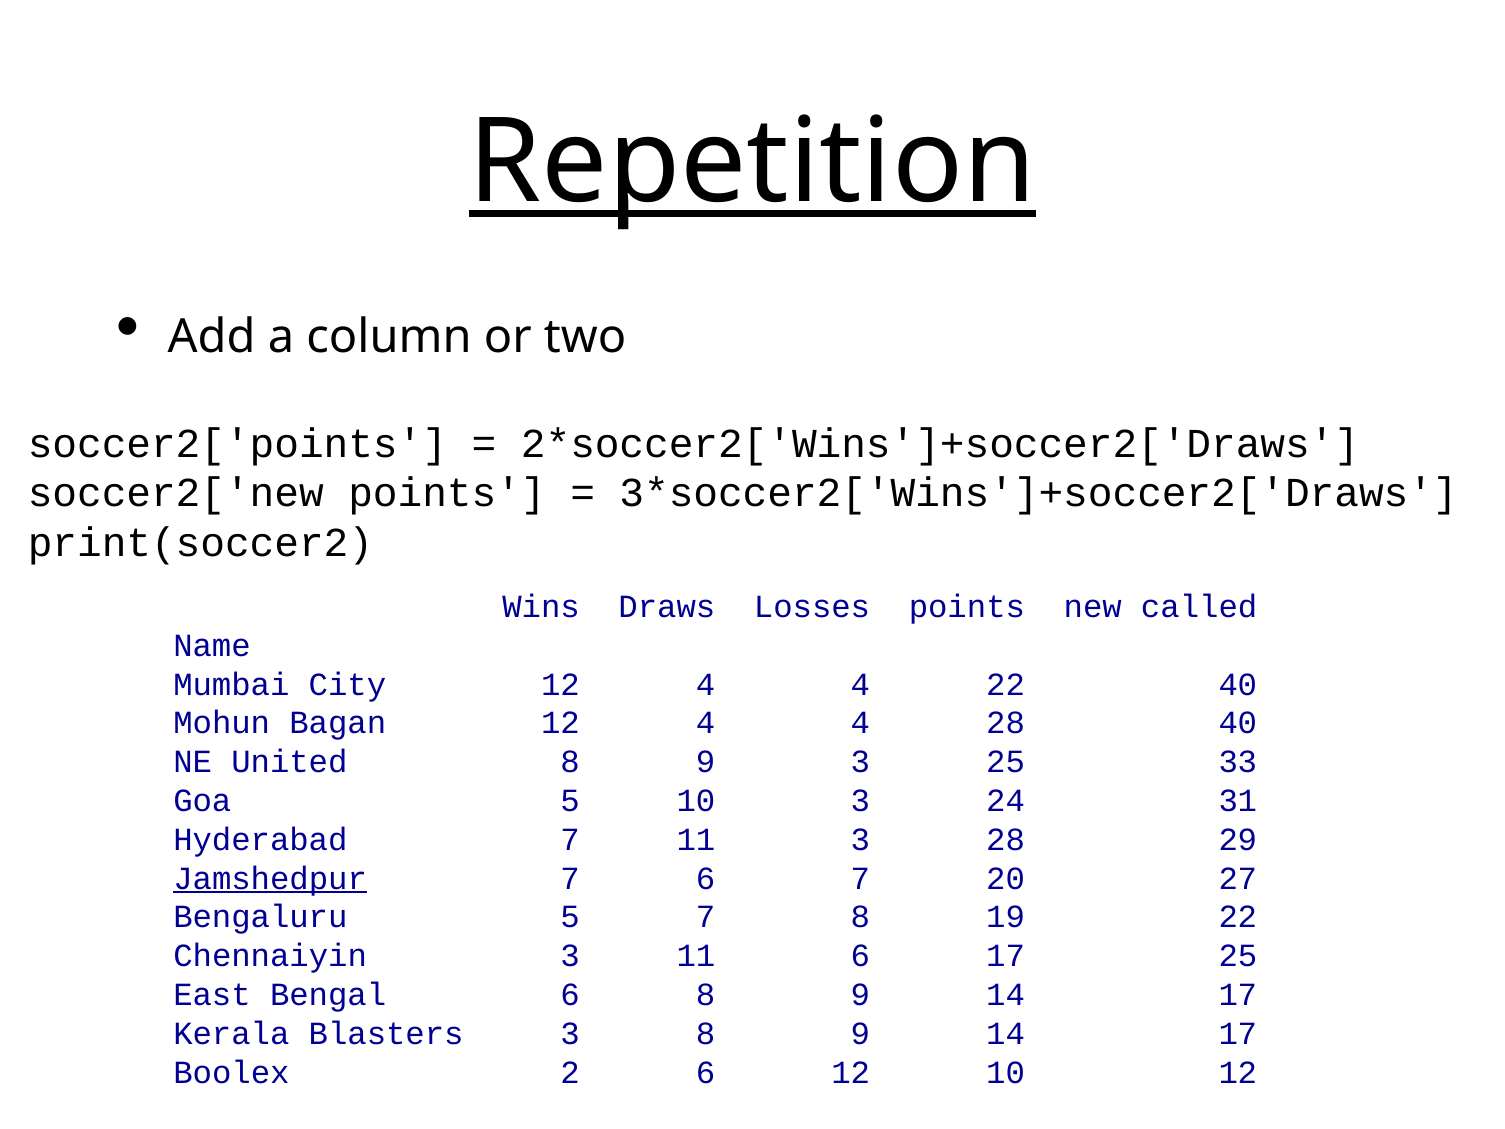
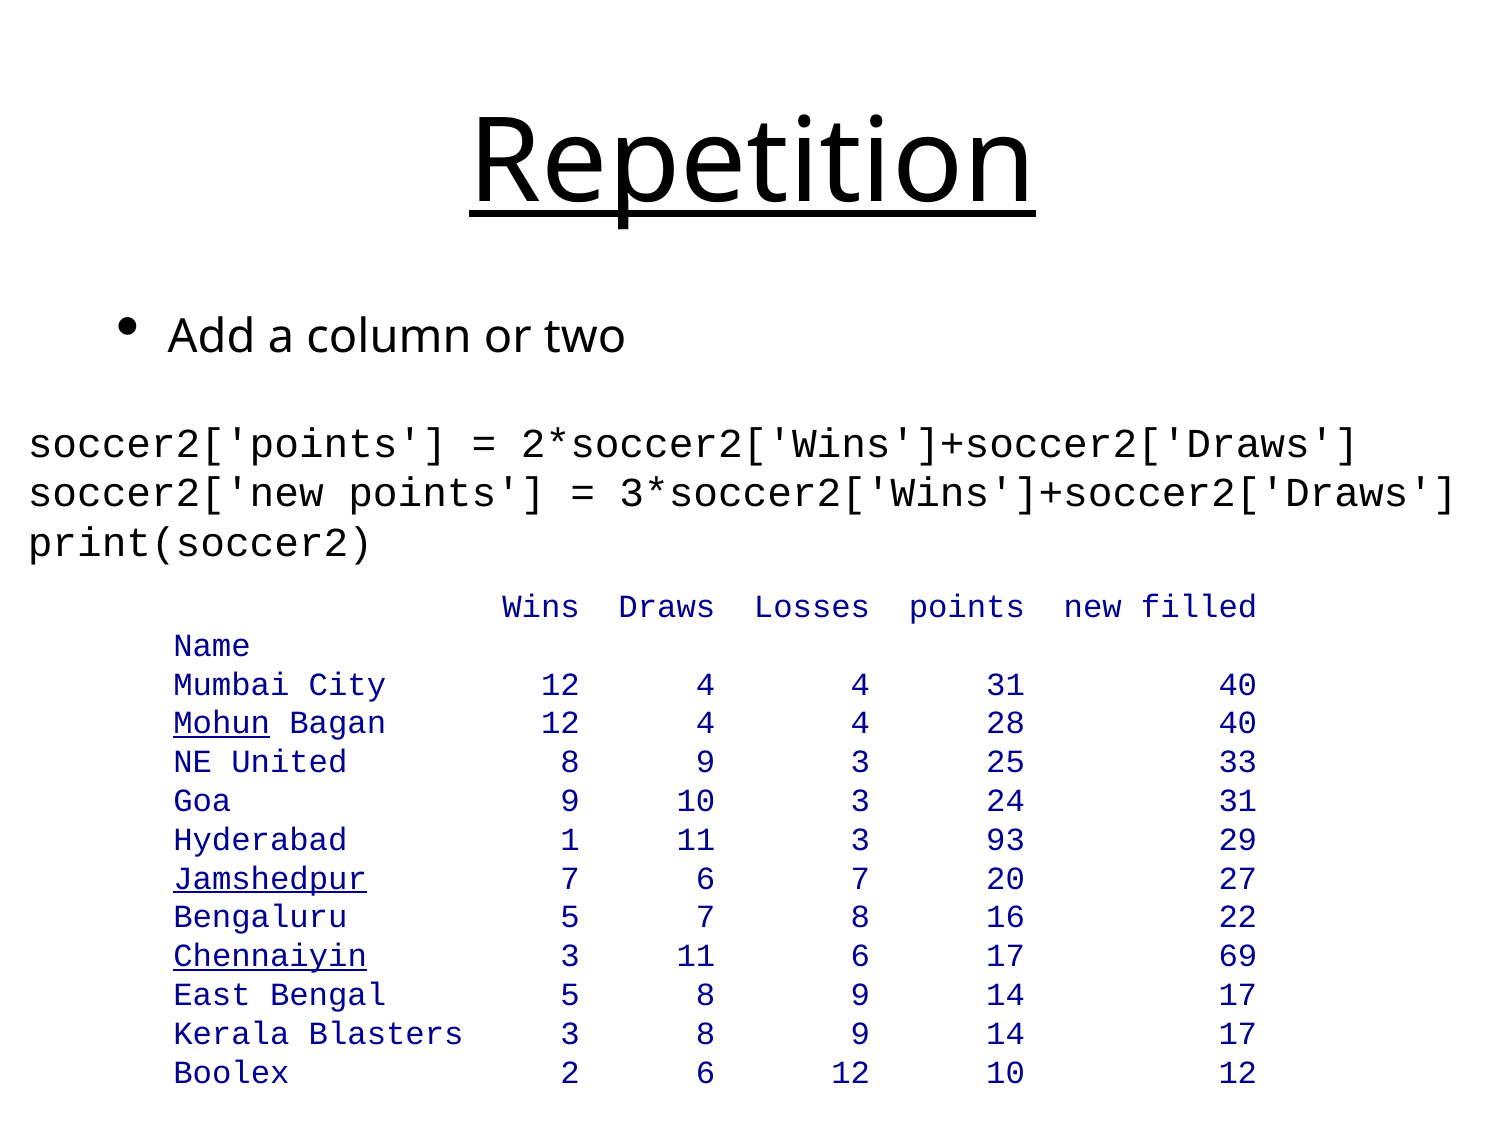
called: called -> filled (1199, 607)
4 22: 22 -> 31 (1006, 684)
Mohun underline: none -> present (222, 723)
Goa 5: 5 -> 9 (570, 801)
Hyderabad 7: 7 -> 1 (570, 839)
3 28: 28 -> 93 (1006, 839)
19: 19 -> 16 (1006, 917)
Chennaiyin underline: none -> present (270, 956)
17 25: 25 -> 69 (1238, 956)
Bengal 6: 6 -> 5 (570, 995)
